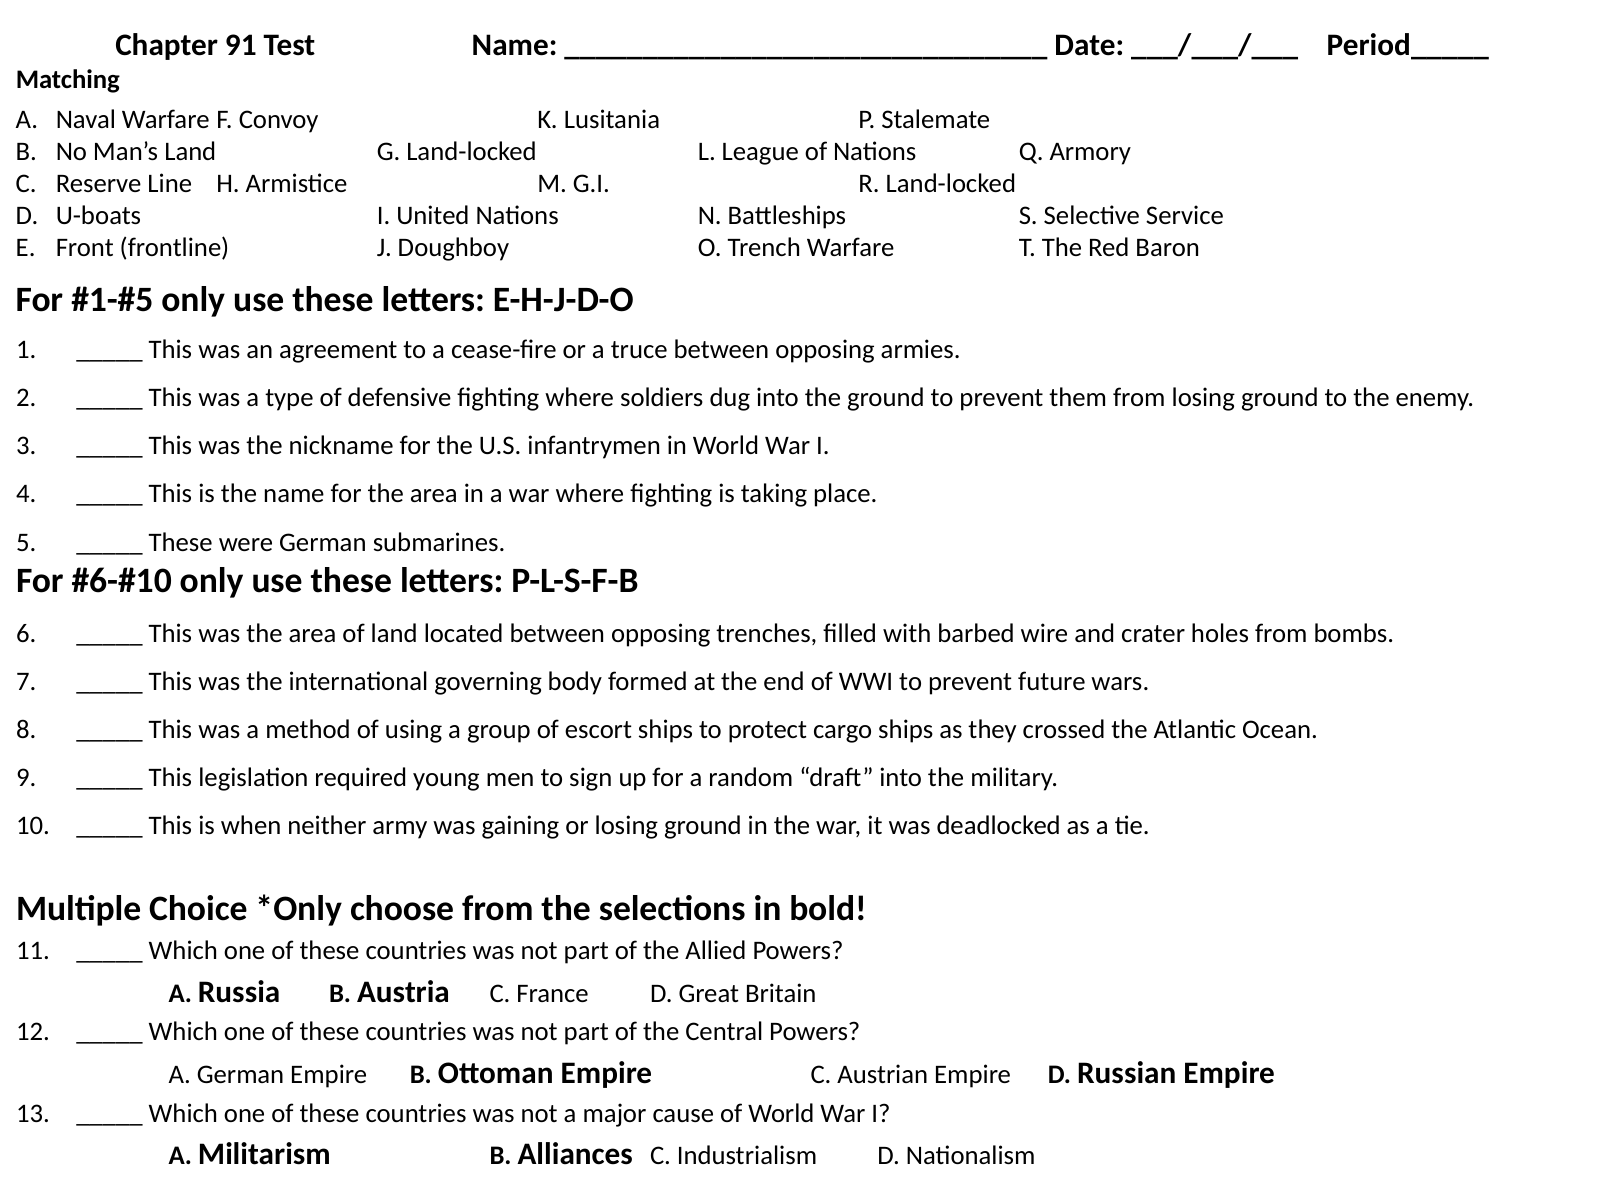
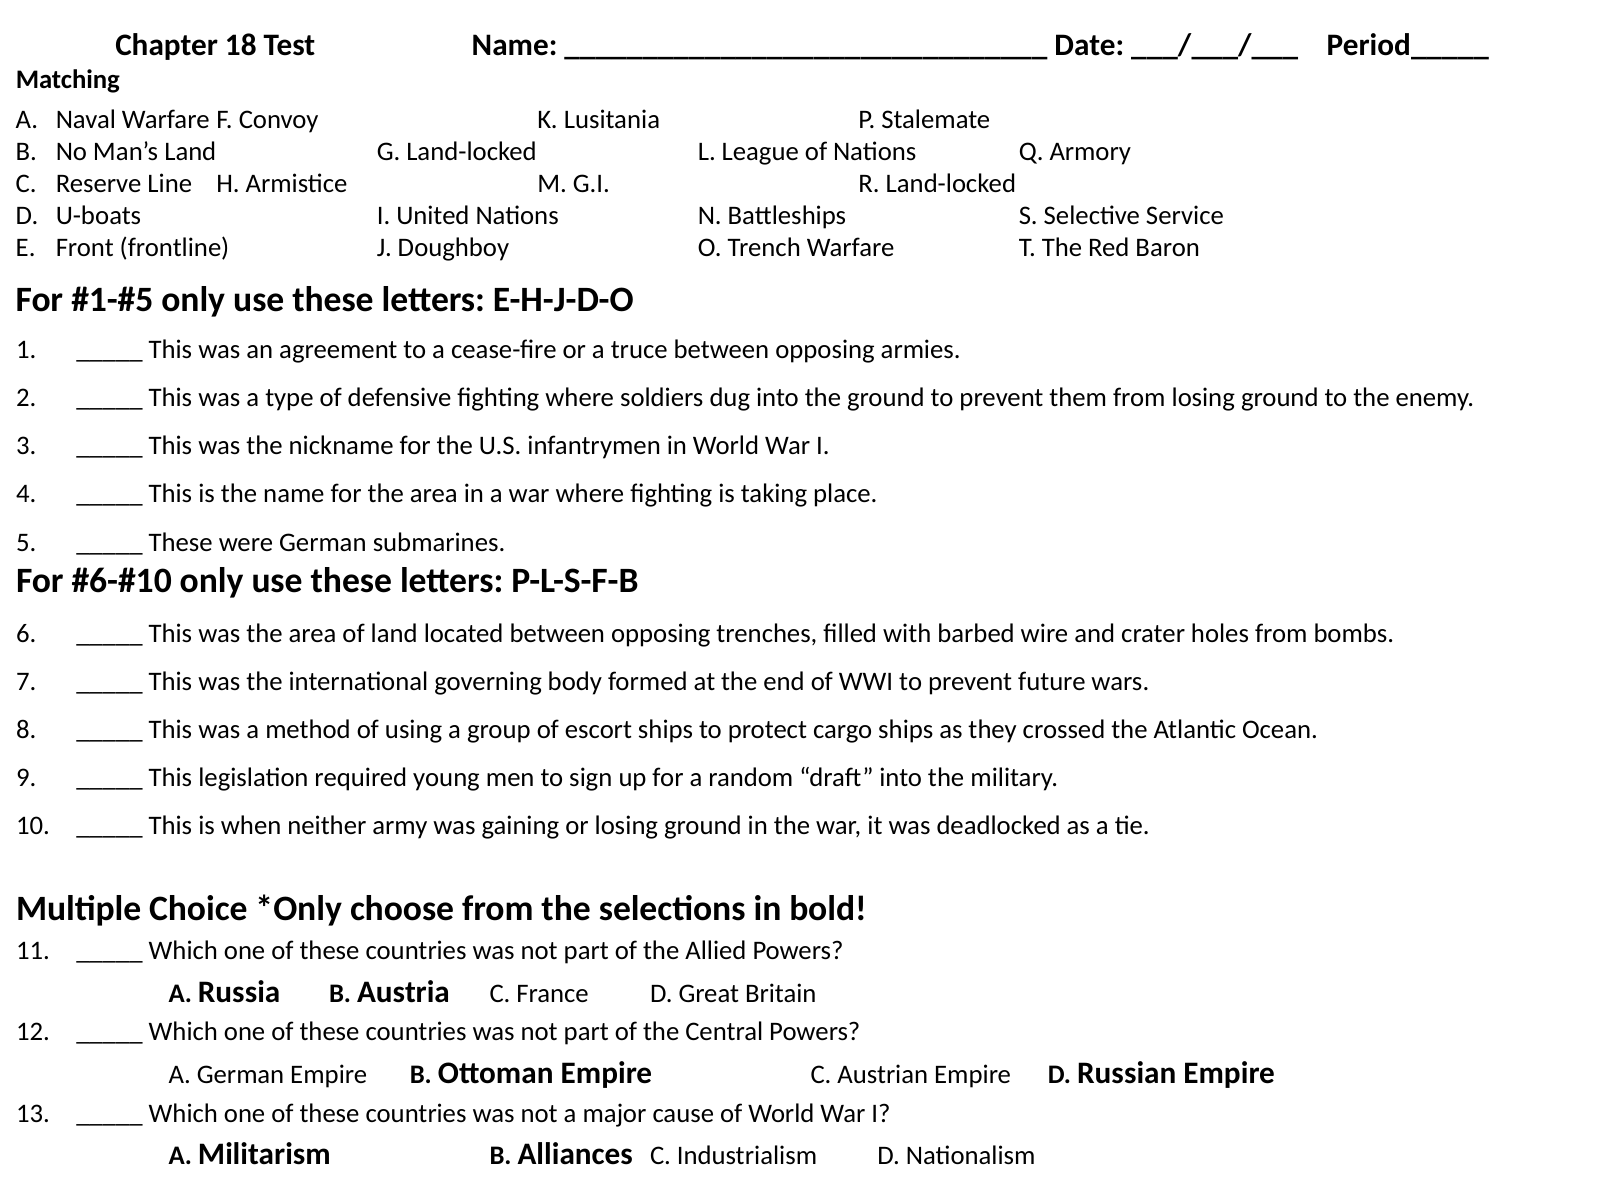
91: 91 -> 18 (241, 45)
